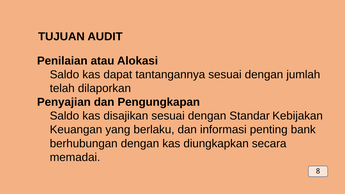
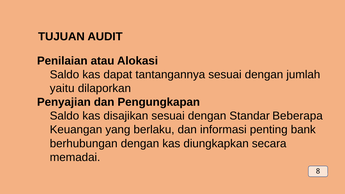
telah: telah -> yaitu (62, 88)
Kebijakan: Kebijakan -> Beberapa (298, 116)
